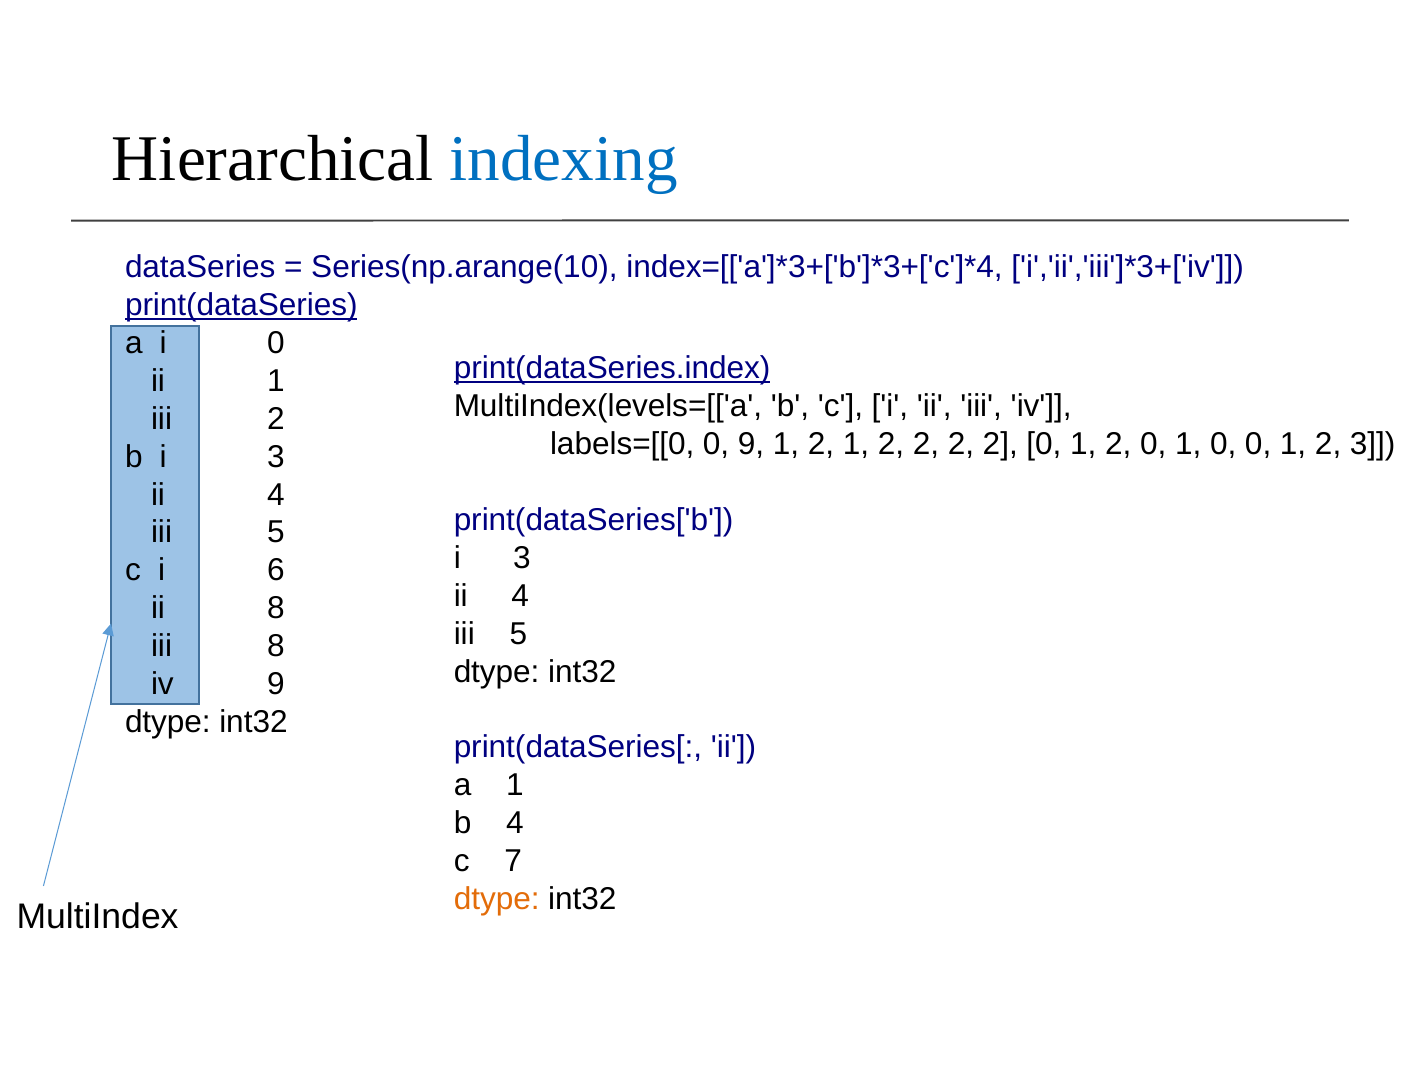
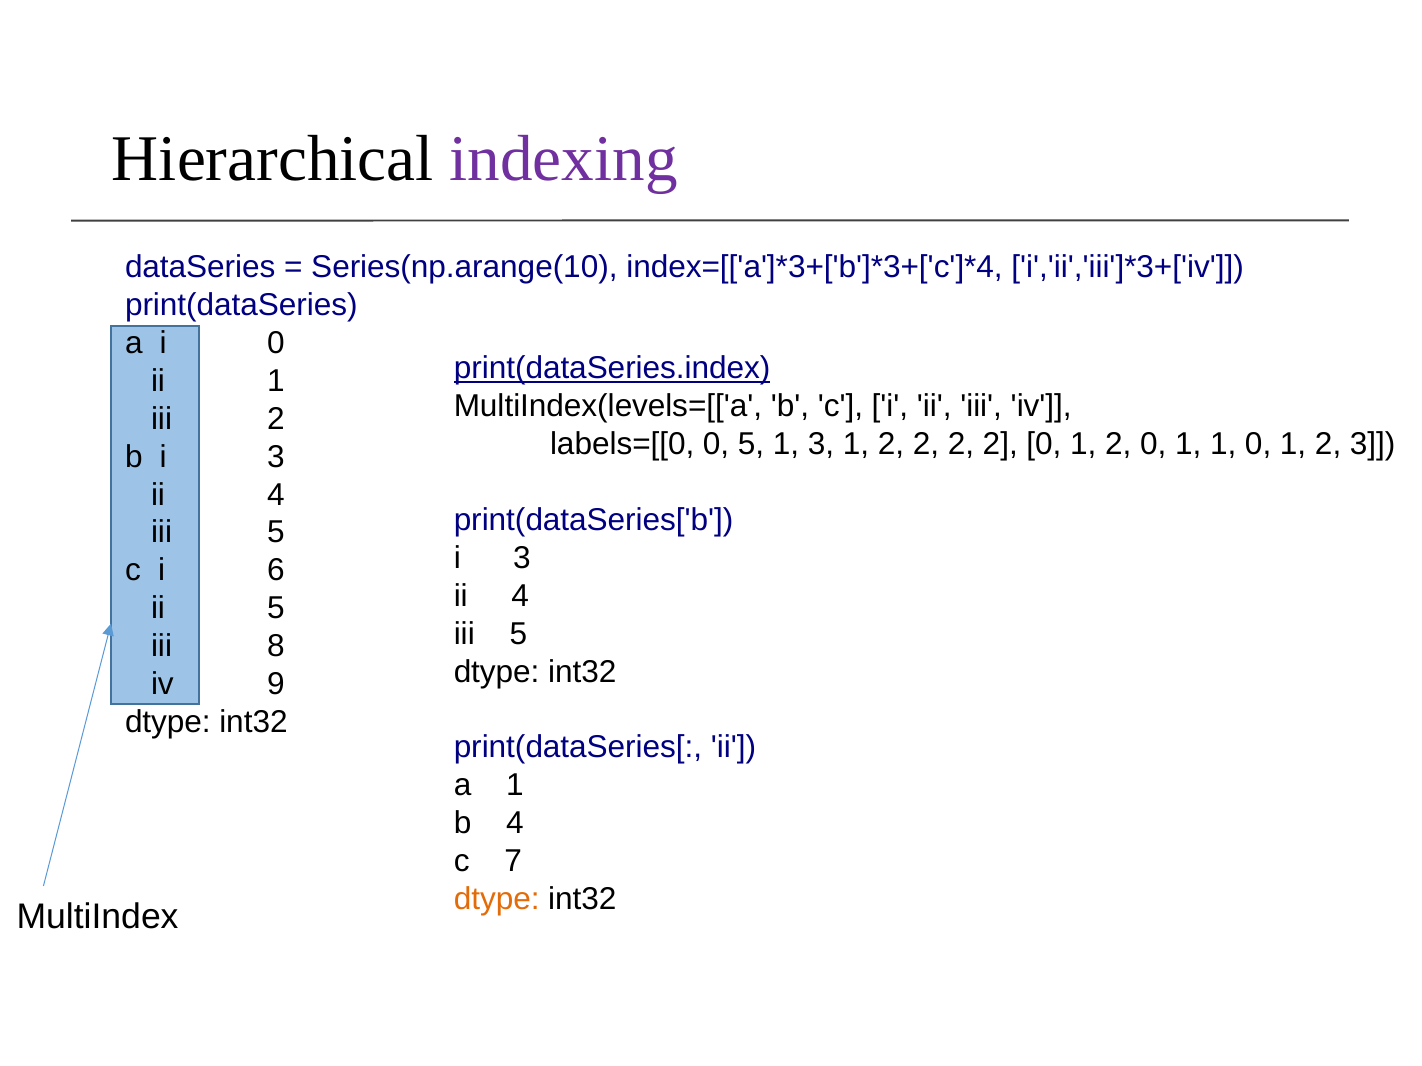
indexing colour: blue -> purple (564, 159)
print(dataSeries underline: present -> none (241, 305)
0 9: 9 -> 5 (751, 445)
2: 2 -> 3 (821, 445)
1 0: 0 -> 1 (1223, 445)
ii 8: 8 -> 5 (276, 609)
